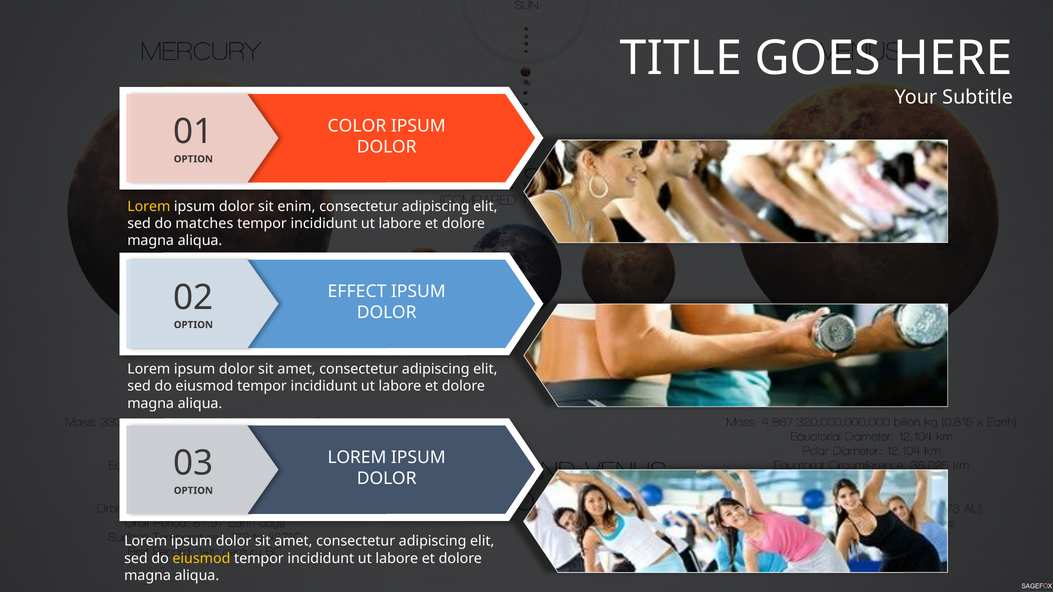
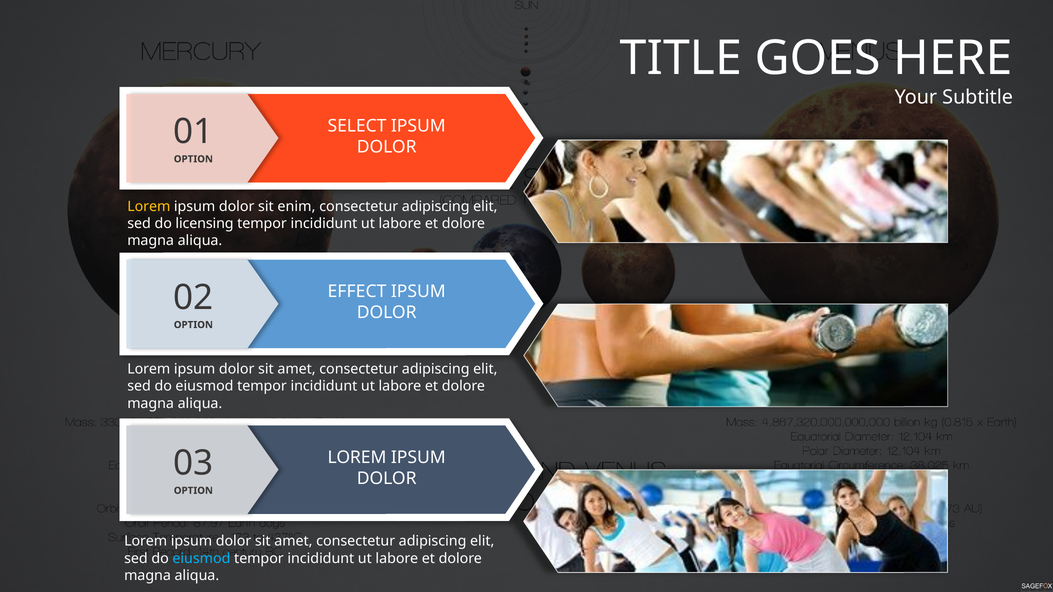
COLOR: COLOR -> SELECT (357, 126)
matches: matches -> licensing (205, 224)
eiusmod colour: yellow -> light blue (201, 559)
